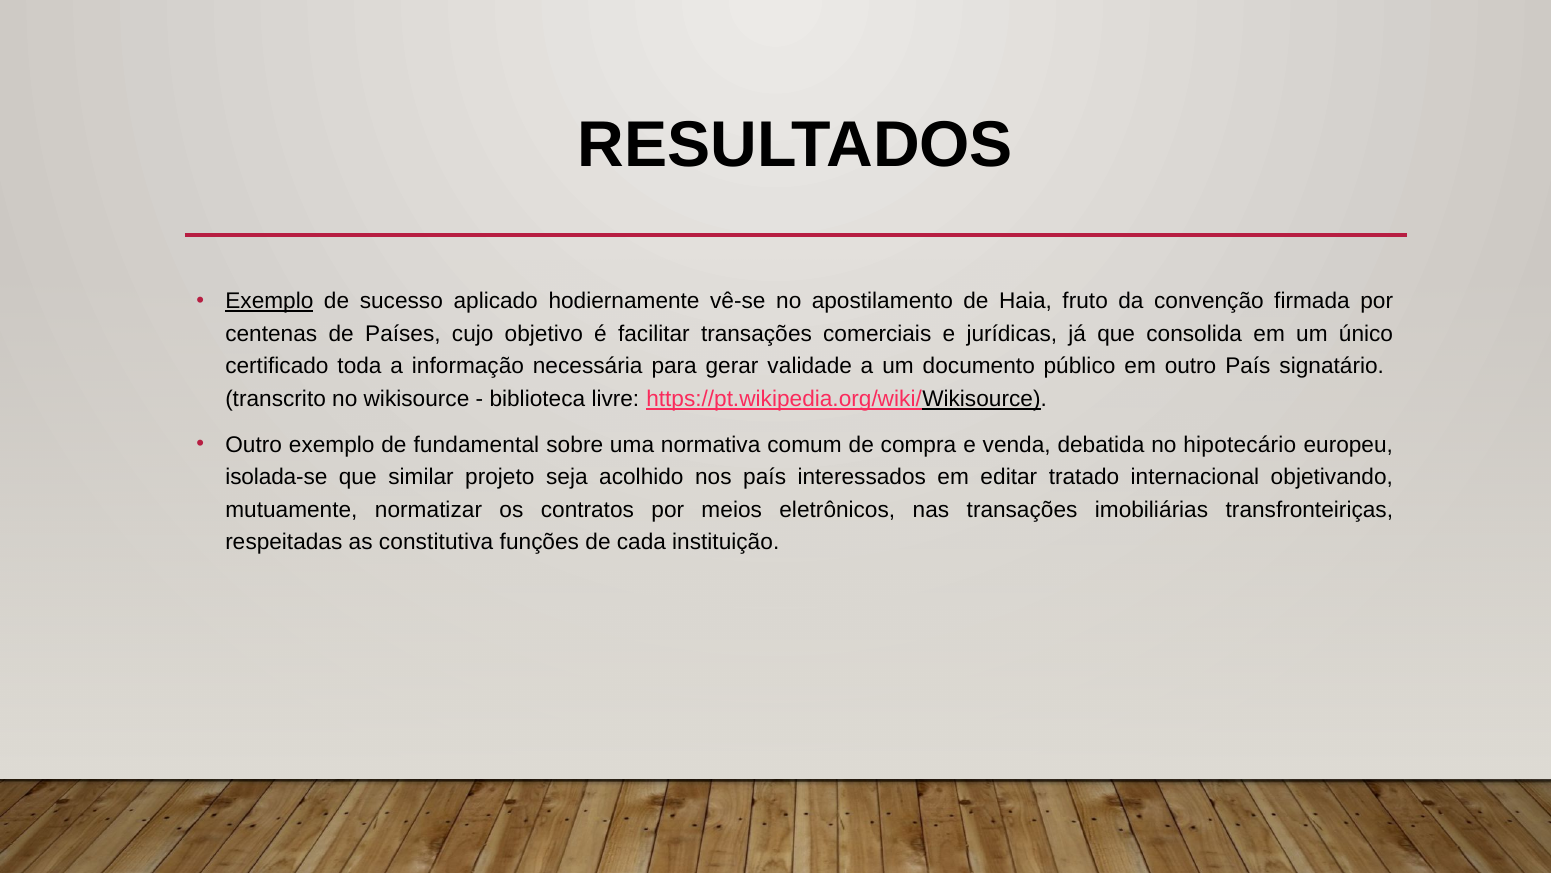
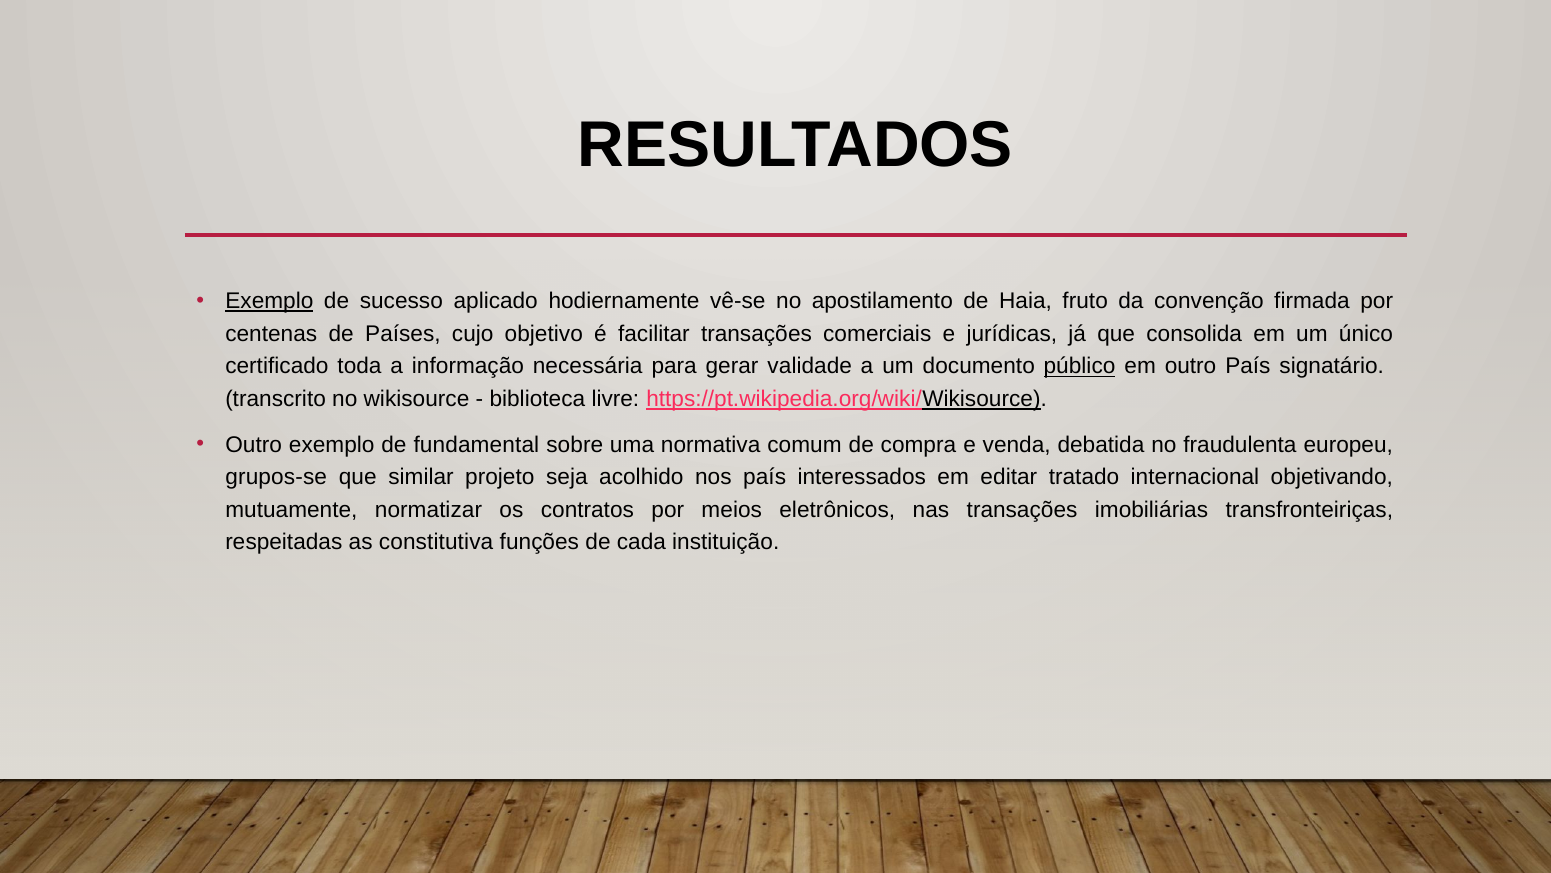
público underline: none -> present (1080, 366)
hipotecário: hipotecário -> fraudulenta (1240, 444)
isolada-se: isolada-se -> grupos-se (276, 477)
